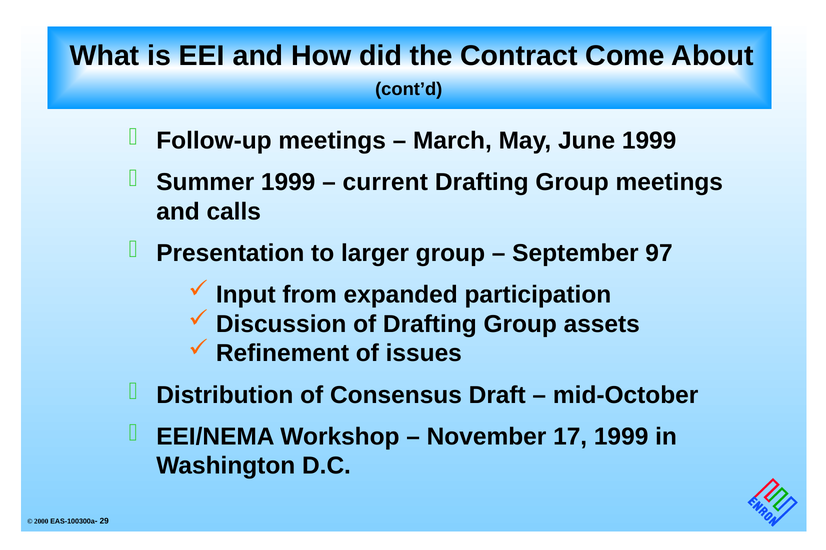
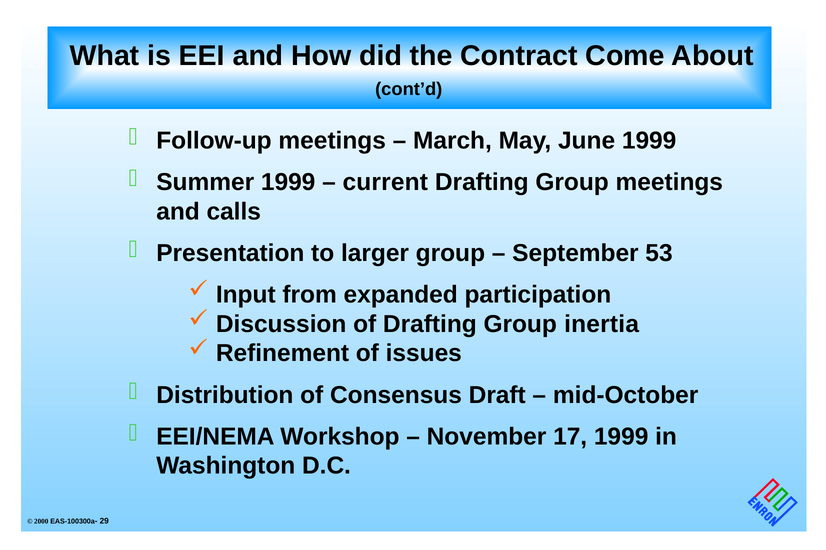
97: 97 -> 53 (659, 253)
assets: assets -> inertia (602, 324)
